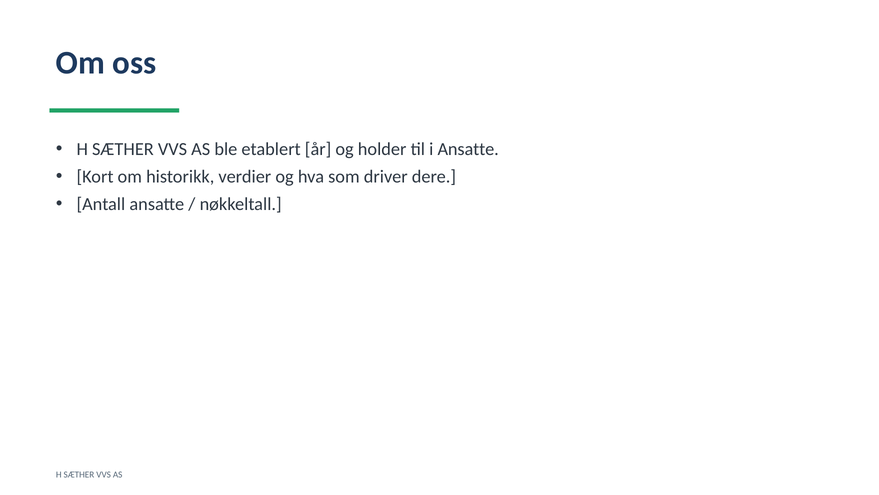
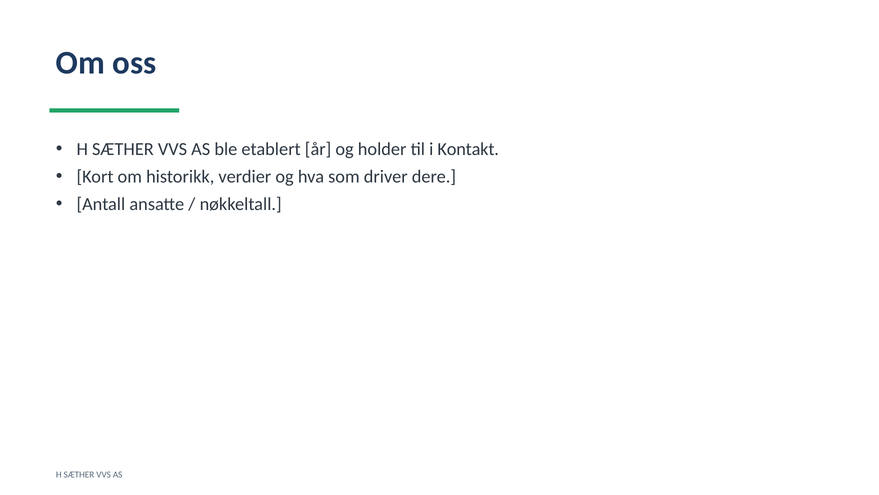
i Ansatte: Ansatte -> Kontakt (468, 149)
